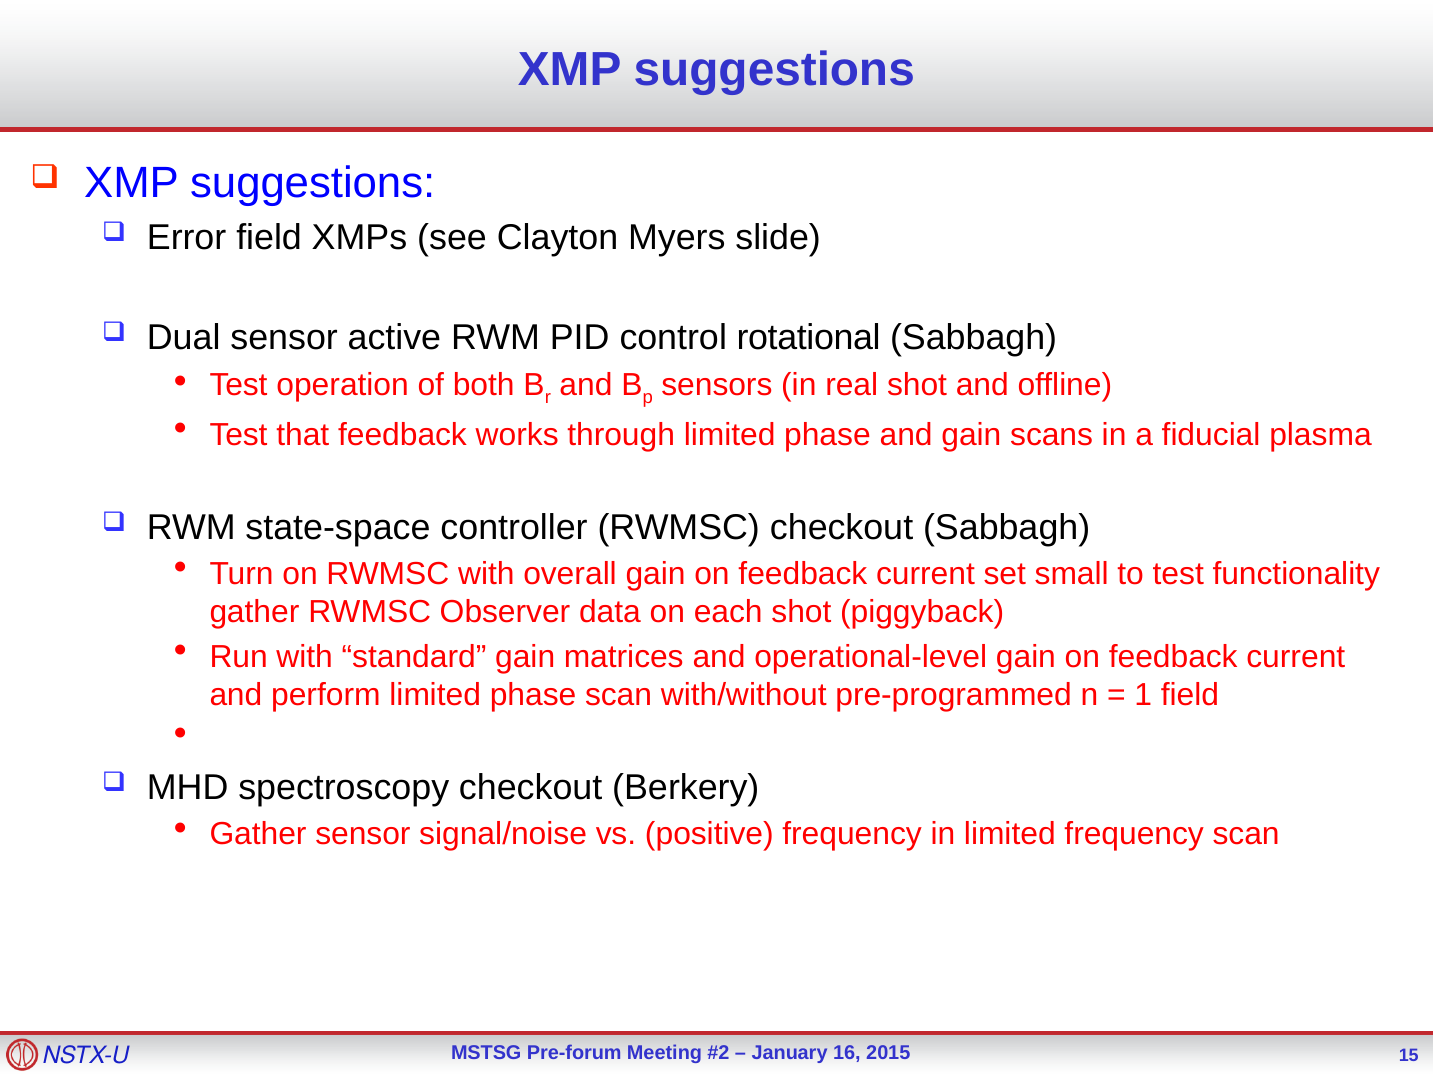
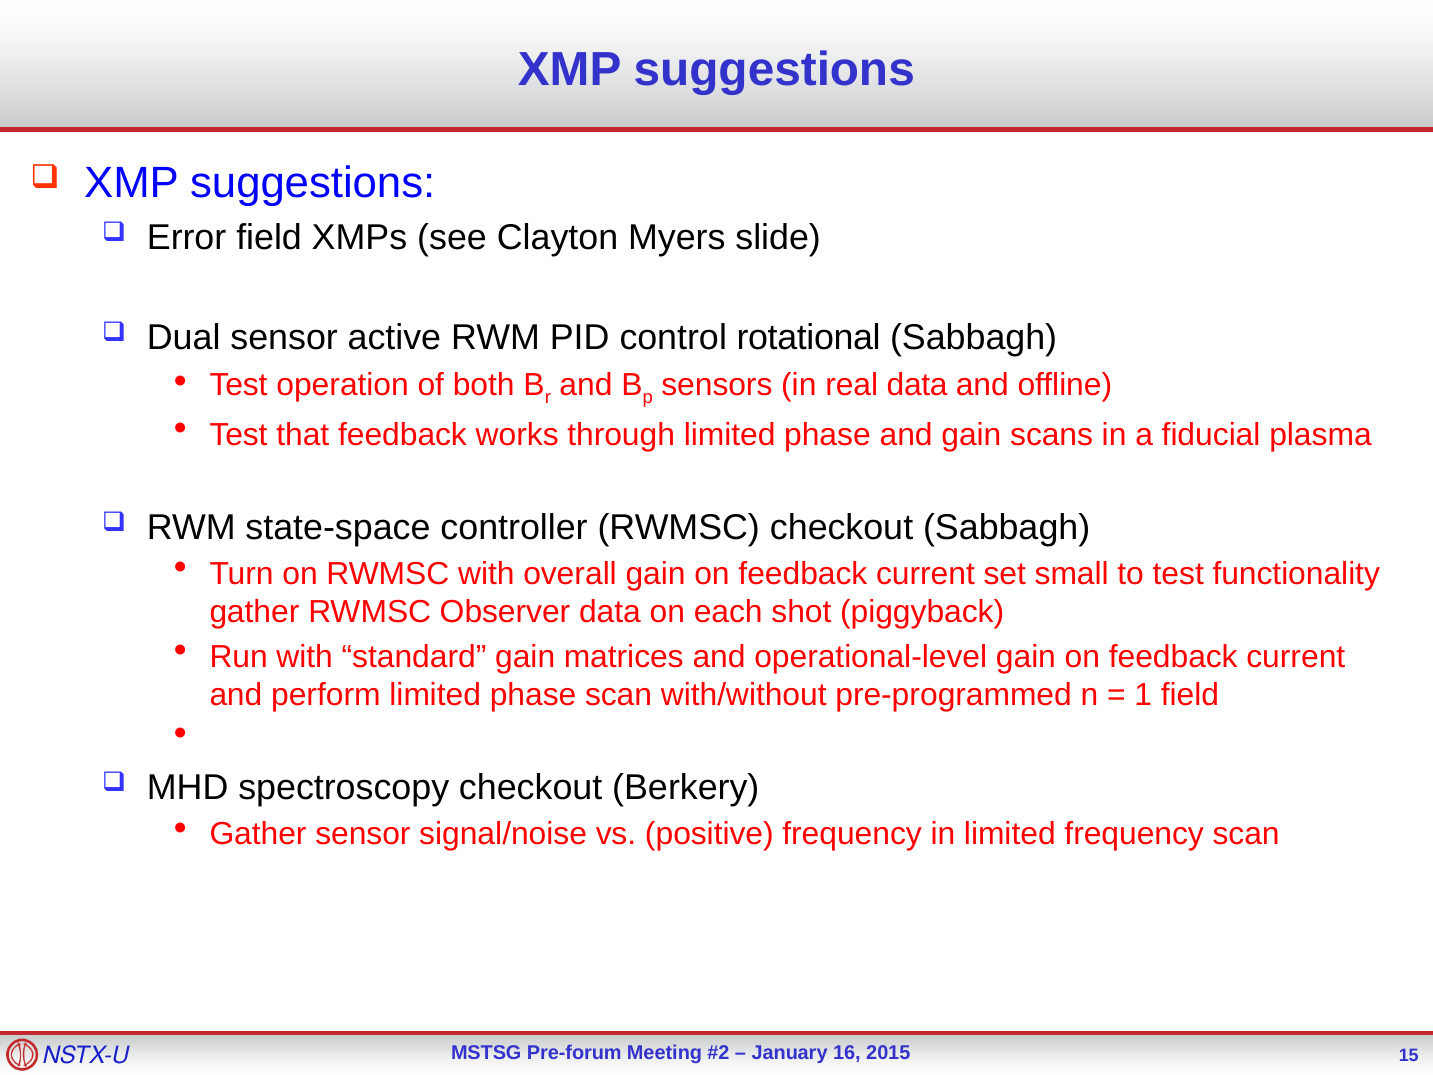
real shot: shot -> data (917, 385)
